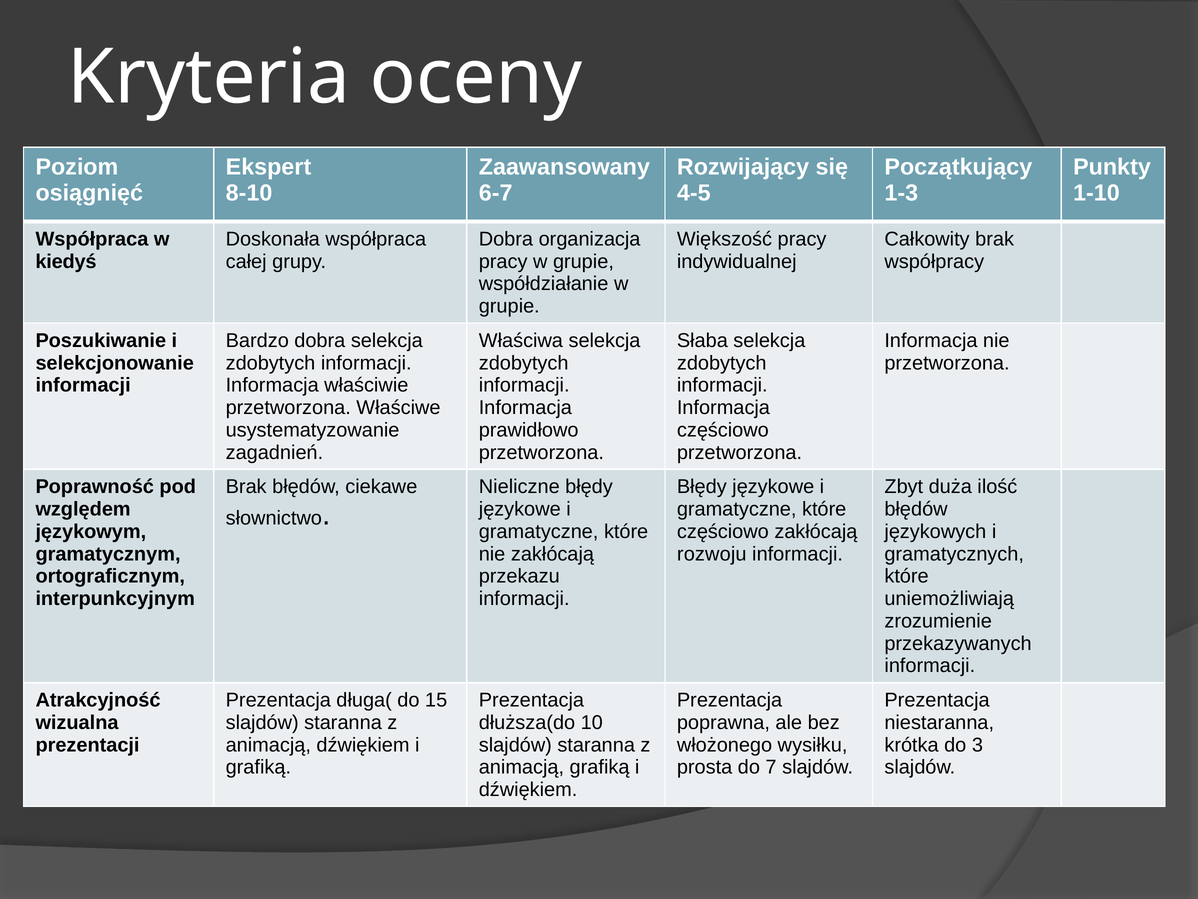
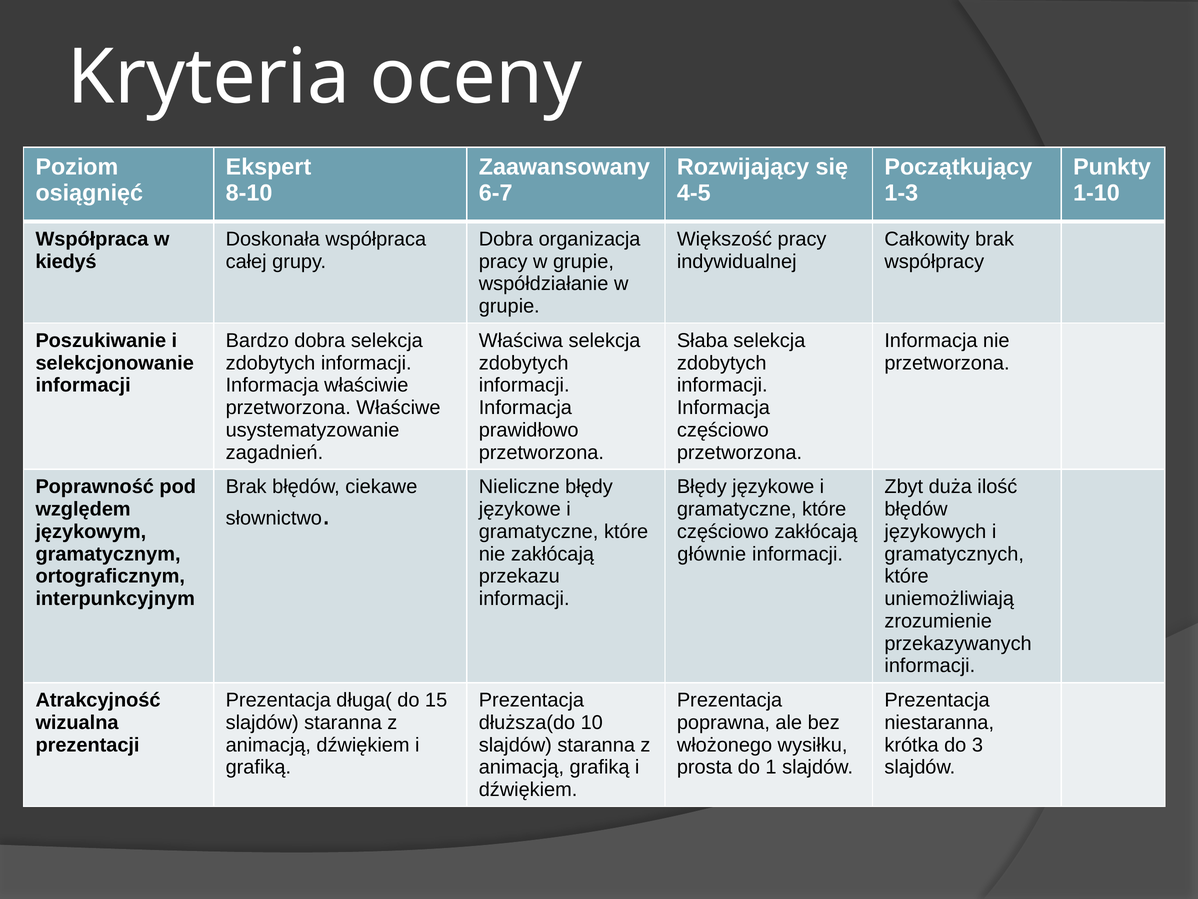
rozwoju: rozwoju -> głównie (712, 554)
7: 7 -> 1 (771, 767)
